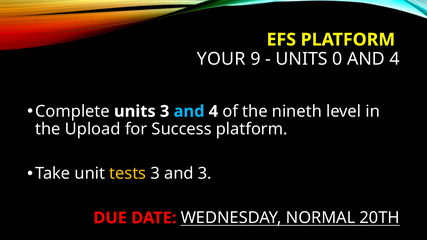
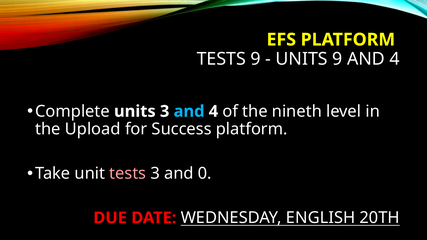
YOUR: YOUR -> TESTS (221, 59)
UNITS 0: 0 -> 9 (337, 59)
tests colour: yellow -> pink (128, 174)
and 3: 3 -> 0 (205, 174)
NORMAL: NORMAL -> ENGLISH (321, 218)
